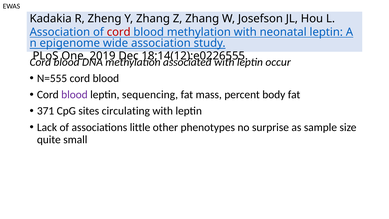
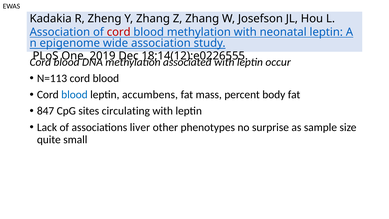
N=555: N=555 -> N=113 (52, 78)
blood colour: purple -> blue (74, 95)
sequencing: sequencing -> accumbens (150, 95)
371: 371 -> 847 (46, 111)
little: little -> liver (140, 127)
